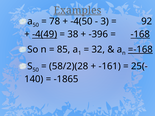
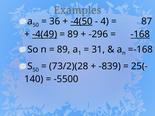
Examples underline: present -> none (77, 10)
78: 78 -> 36 (55, 21)
-4(50 underline: none -> present (81, 21)
3: 3 -> 4 (105, 21)
92: 92 -> 87 (147, 21)
38: 38 -> 89 (73, 34)
-396: -396 -> -296 (98, 34)
85: 85 -> 89 (64, 49)
32: 32 -> 31 (98, 49)
=-168 underline: present -> none (140, 49)
58/2)(28: 58/2)(28 -> 73/2)(28 (69, 66)
-161: -161 -> -839 (110, 66)
-1865: -1865 -> -5500 (66, 79)
